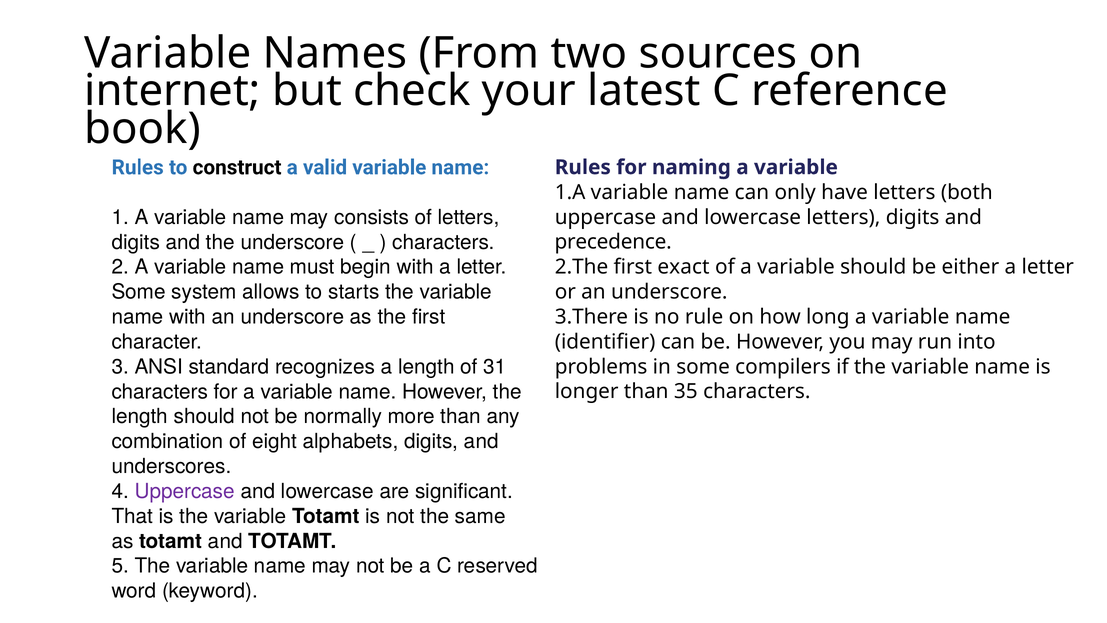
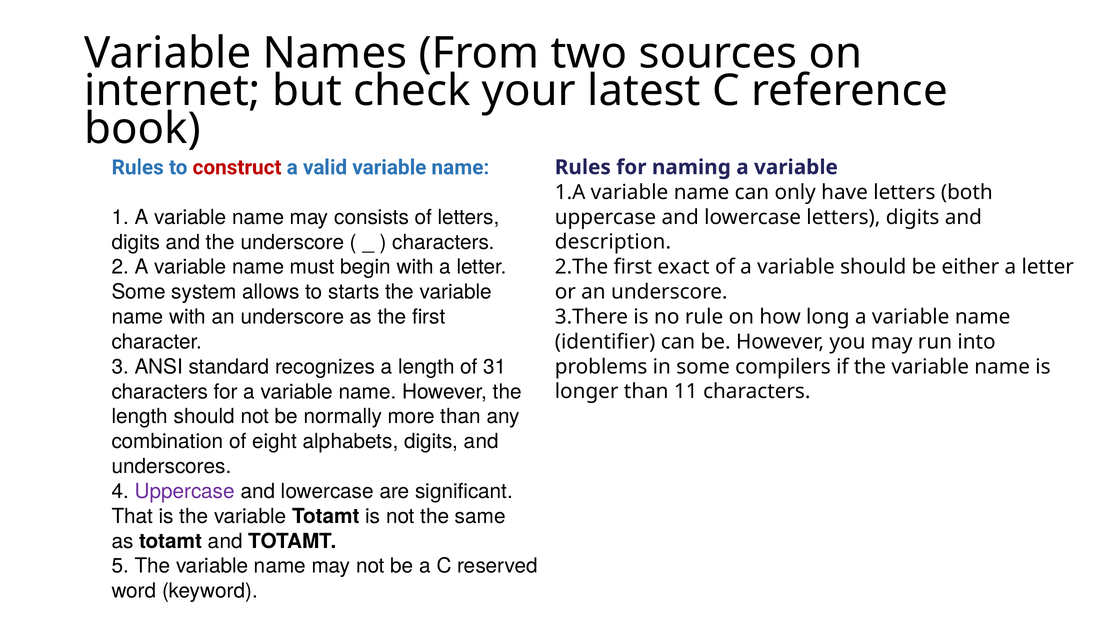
construct colour: black -> red (237, 167)
precedence: precedence -> description (613, 242)
35: 35 -> 11 (686, 391)
